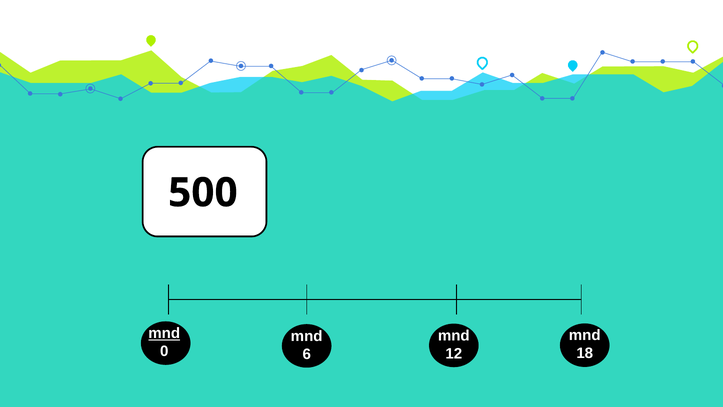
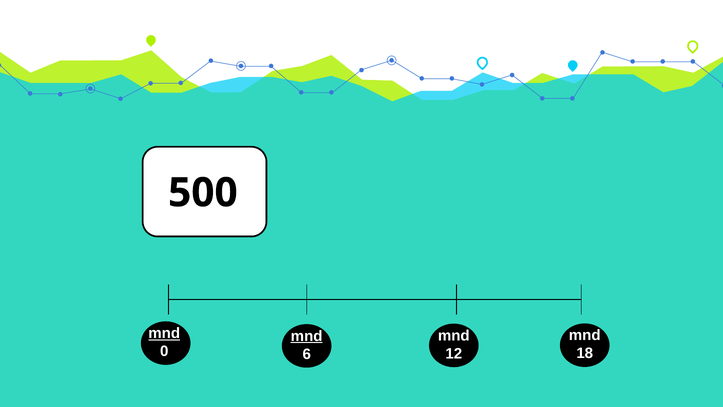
mnd underline: none -> present (307, 336)
